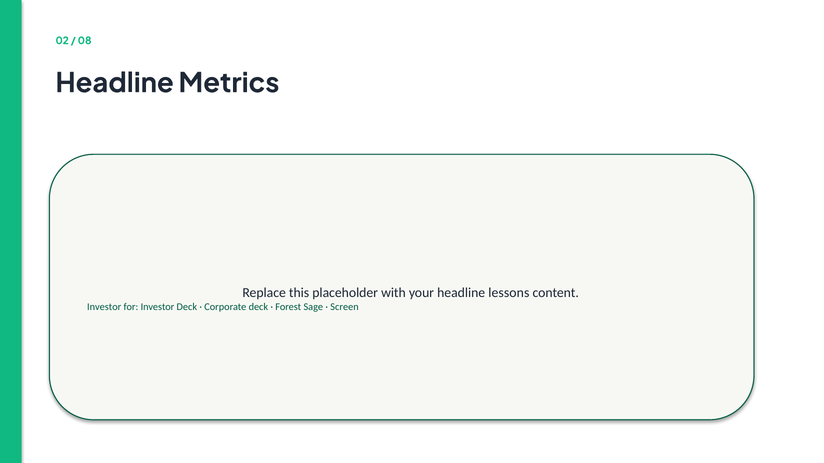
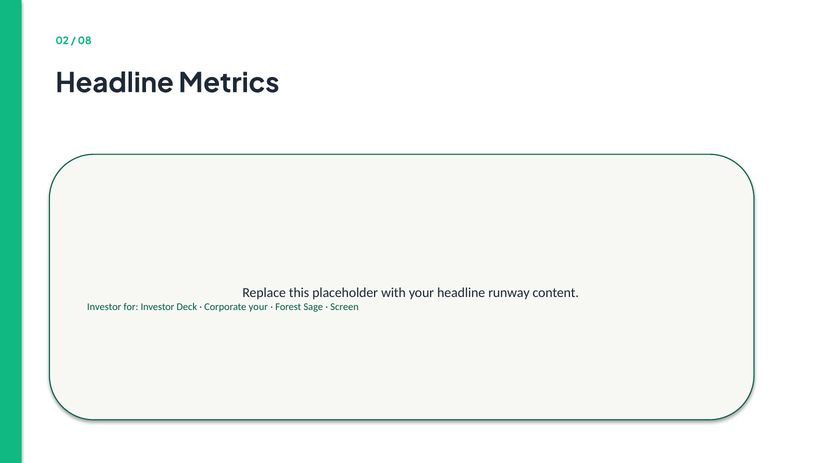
lessons: lessons -> runway (509, 293)
Corporate deck: deck -> your (258, 307)
